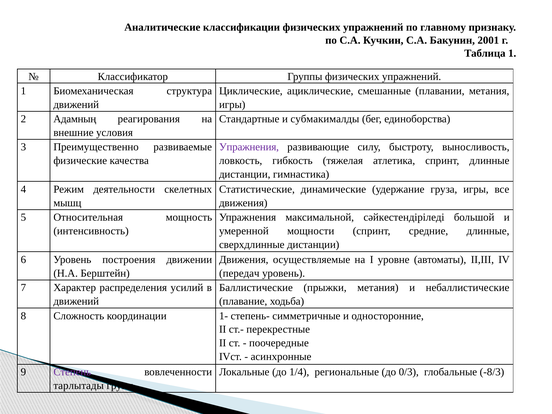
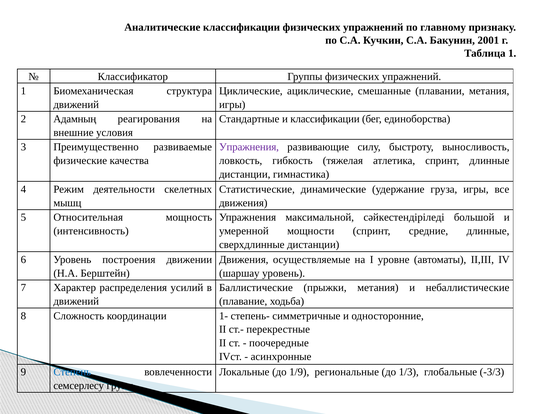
и субмакималды: субмакималды -> классификации (325, 119)
передач: передач -> шаршау (239, 273)
Степень colour: purple -> blue (72, 372)
1/4: 1/4 -> 1/9 (299, 372)
0/3: 0/3 -> 1/3 (409, 372)
-8/3: -8/3 -> -3/3 (492, 372)
тарлытады: тарлытады -> семсерлесу (79, 386)
